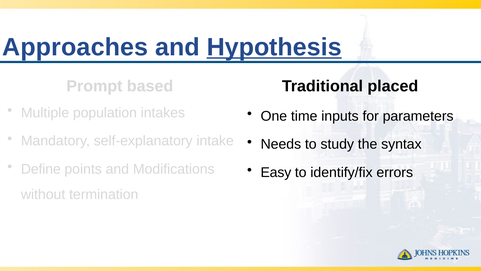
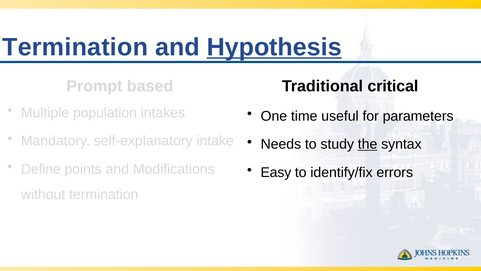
Approaches: Approaches -> Termination (75, 47)
placed: placed -> critical (393, 86)
inputs: inputs -> useful (340, 116)
the underline: none -> present (368, 144)
